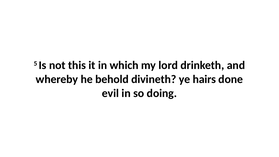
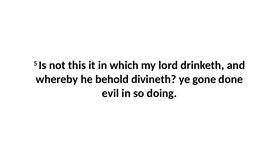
hairs: hairs -> gone (204, 79)
